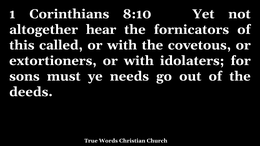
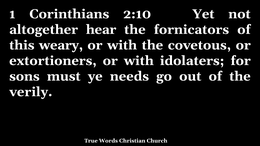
8:10: 8:10 -> 2:10 (137, 14)
called: called -> weary (61, 45)
deeds: deeds -> verily (31, 92)
